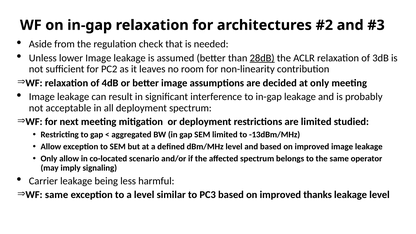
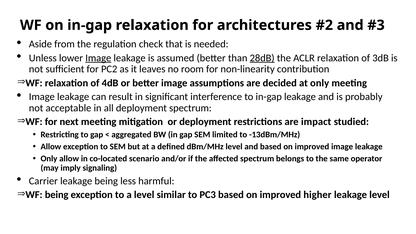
Image underline: none -> present (98, 58)
are limited: limited -> impact (316, 122)
WF same: same -> being (57, 195)
thanks: thanks -> higher (317, 195)
